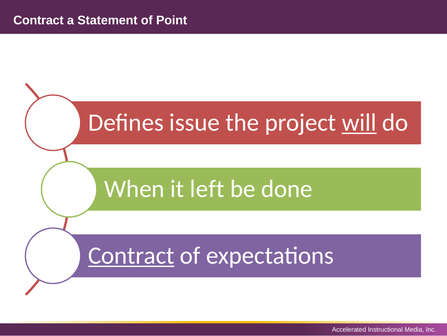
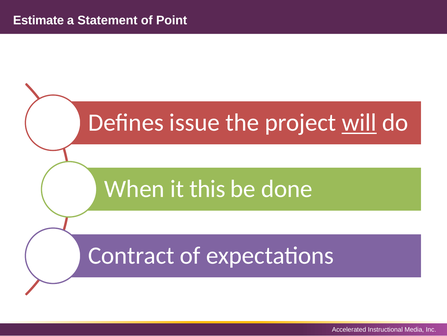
Contract: Contract -> Estimate (38, 20)
left: left -> this (207, 189)
Contract underline: present -> none (131, 255)
